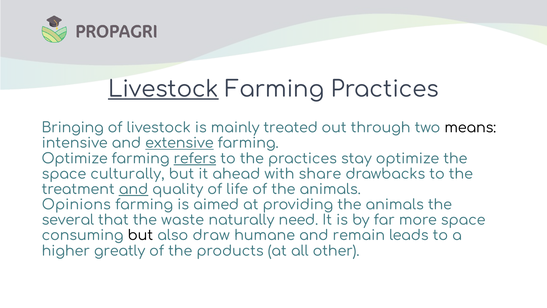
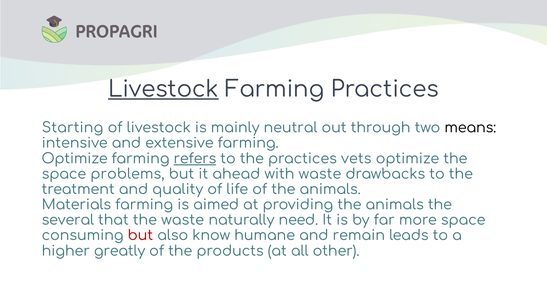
Bringing: Bringing -> Starting (73, 128)
treated: treated -> neutral (291, 128)
extensive underline: present -> none (179, 143)
stay: stay -> vets (356, 158)
culturally: culturally -> problems (127, 174)
with share: share -> waste (320, 174)
and underline: present -> none (133, 189)
Opinions: Opinions -> Materials (76, 205)
but colour: black -> red (140, 235)
draw: draw -> know (211, 235)
